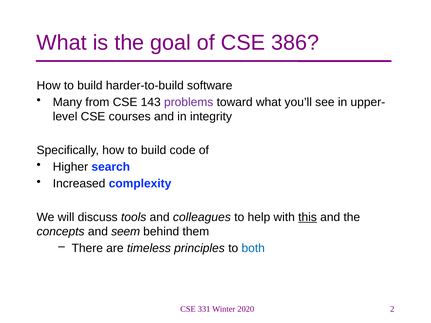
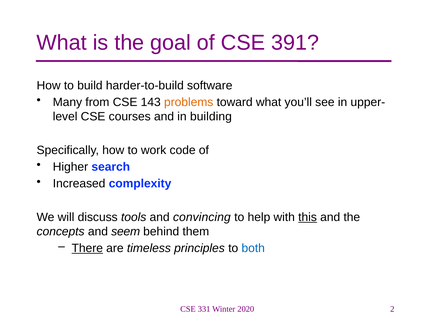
386: 386 -> 391 (295, 43)
problems colour: purple -> orange (189, 102)
integrity: integrity -> building (211, 117)
Specifically how to build: build -> work (154, 150)
colleagues: colleagues -> convincing (202, 217)
There underline: none -> present (87, 248)
